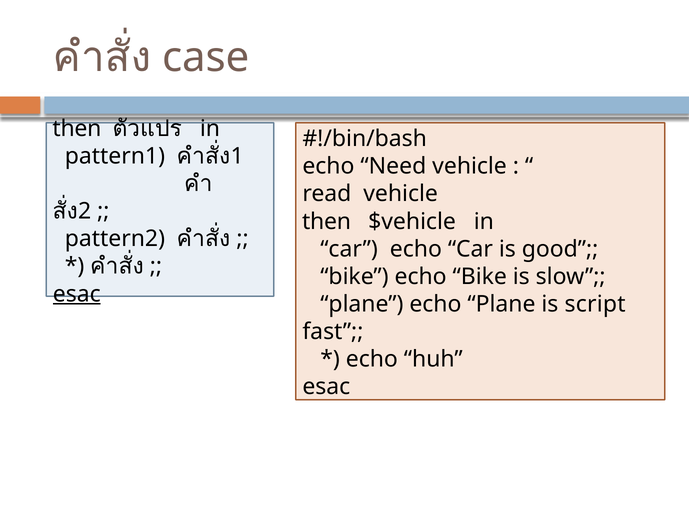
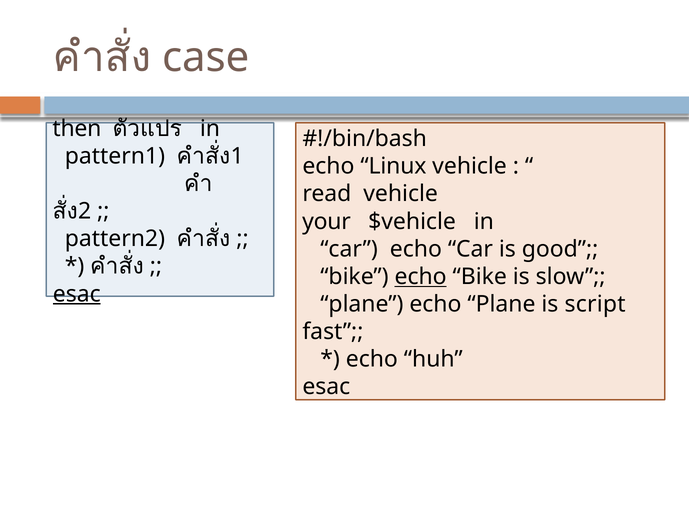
Need: Need -> Linux (393, 166)
then: then -> your (326, 221)
echo underline: none -> present (421, 276)
